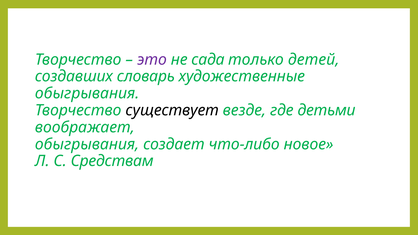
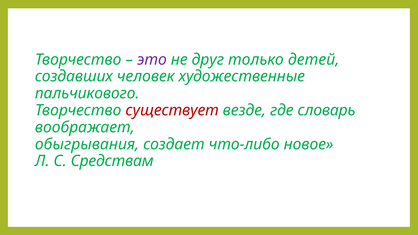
сада: сада -> друг (208, 60)
словарь: словарь -> человек (146, 77)
обыгрывания: обыгрывания -> пальчикового (87, 93)
существует colour: black -> red (172, 110)
детьми: детьми -> словарь (327, 110)
